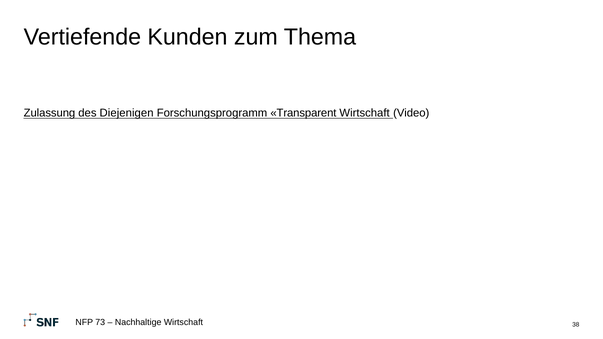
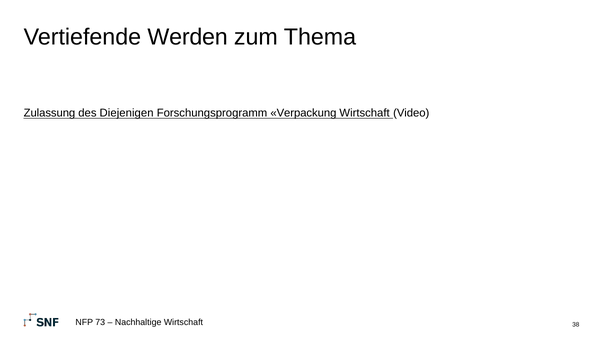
Kunden: Kunden -> Werden (188, 37)
Transparent: Transparent -> Verpackung (303, 113)
